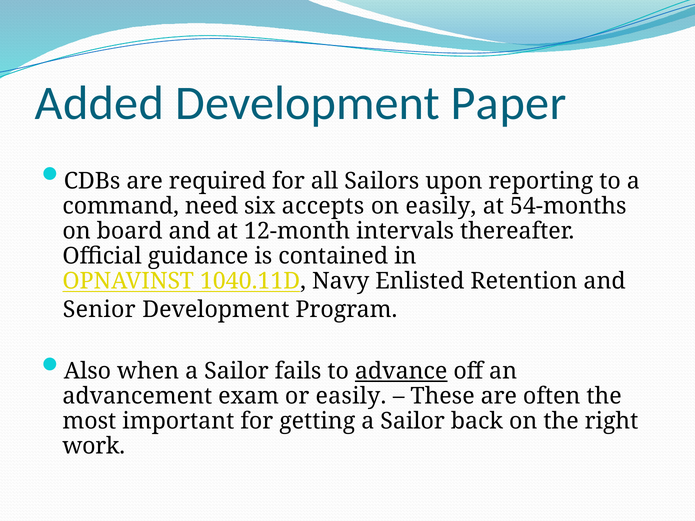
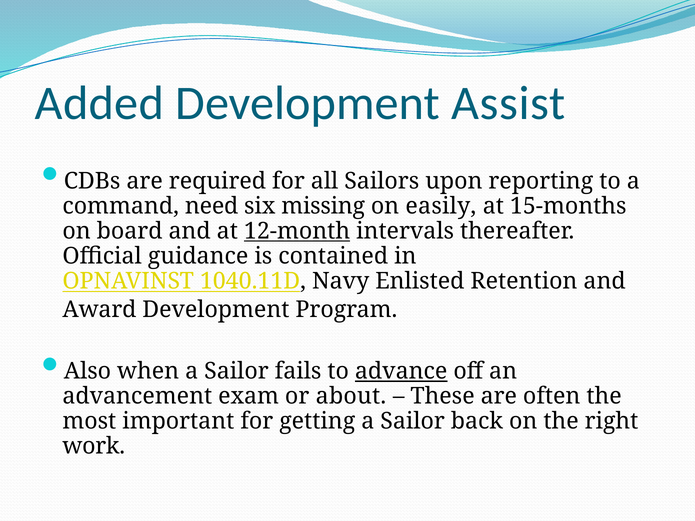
Paper: Paper -> Assist (509, 103)
accepts: accepts -> missing (323, 206)
54-months: 54-months -> 15-months (568, 206)
12-month underline: none -> present (297, 231)
Senior: Senior -> Award (99, 310)
or easily: easily -> about (351, 396)
